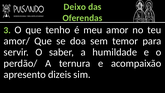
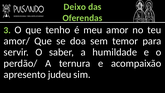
dizeis: dizeis -> judeu (60, 74)
